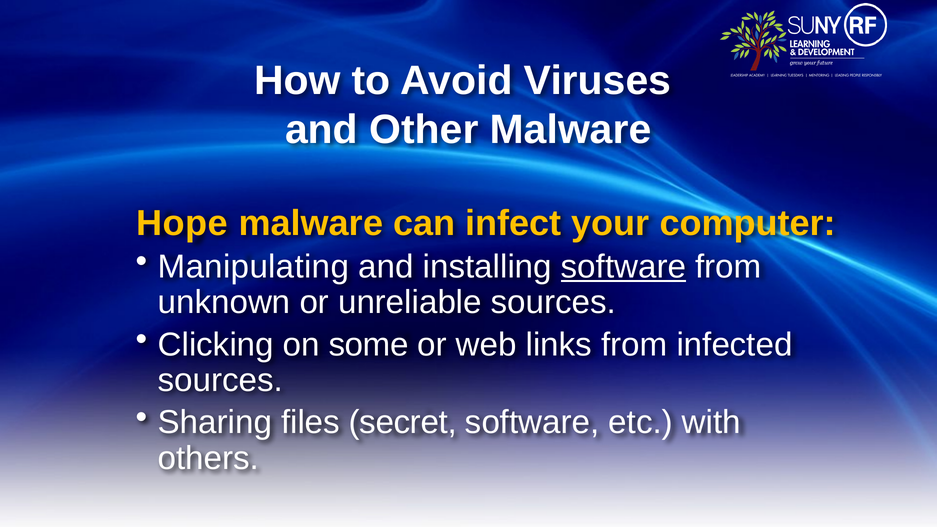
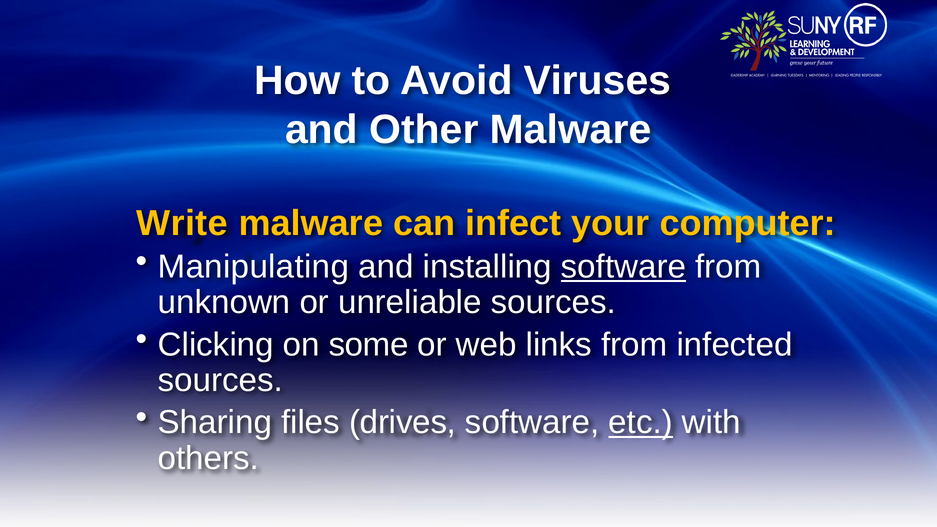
Hope: Hope -> Write (182, 223)
secret: secret -> drives (403, 423)
etc underline: none -> present (641, 423)
